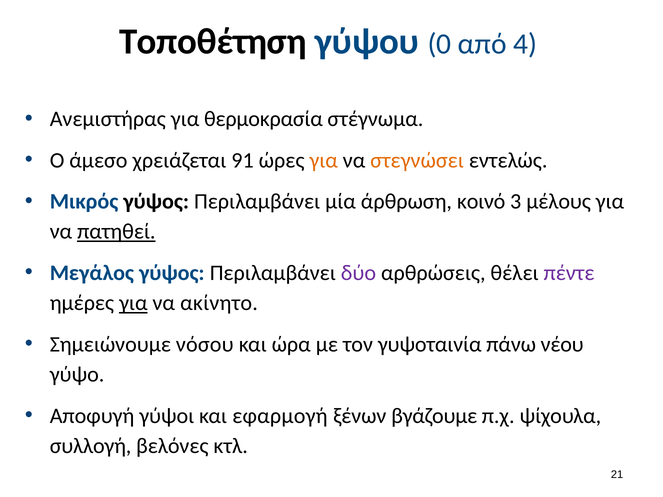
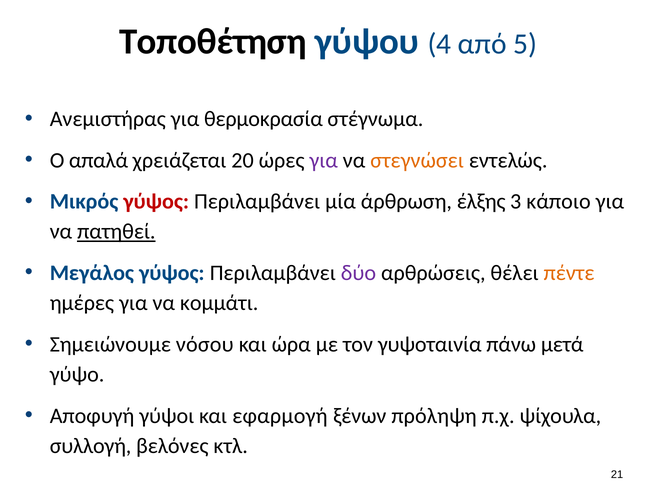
0: 0 -> 4 (439, 44)
4: 4 -> 5 (525, 44)
άμεσο: άμεσο -> απαλά (99, 160)
91: 91 -> 20 (243, 160)
για colour: orange -> purple (324, 160)
γύψος colour: black -> red (156, 202)
κοινό: κοινό -> έλξης (481, 202)
μέλους: μέλους -> κάποιο (558, 202)
πέντε colour: purple -> orange (569, 273)
για underline: present -> none (133, 303)
ακίνητο: ακίνητο -> κομμάτι (219, 303)
νέου: νέου -> μετά (562, 345)
βγάζουμε: βγάζουμε -> πρόληψη (434, 416)
